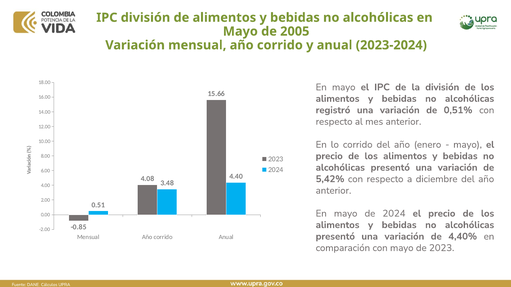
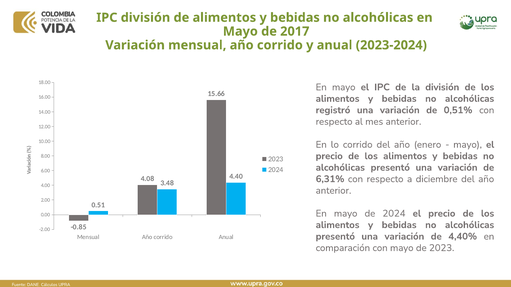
2005: 2005 -> 2017 (295, 31)
5,42%: 5,42% -> 6,31% (330, 179)
